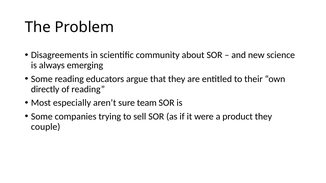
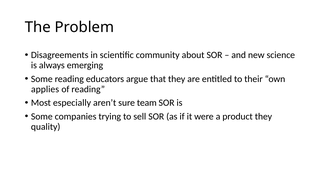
directly: directly -> applies (45, 89)
couple: couple -> quality (46, 127)
